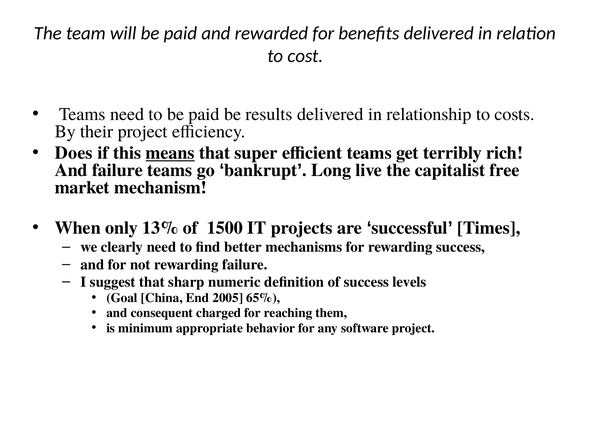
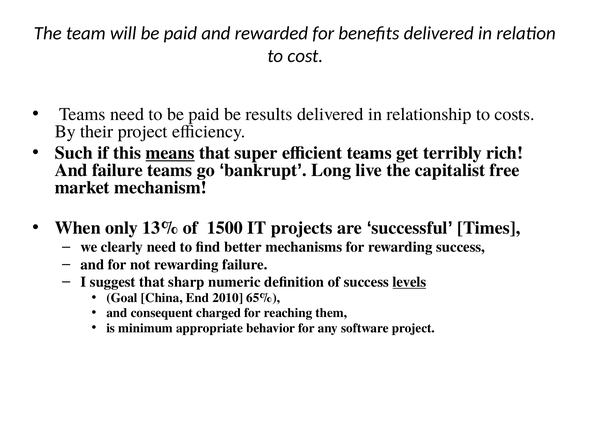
Does: Does -> Such (74, 153)
levels underline: none -> present (409, 282)
2005: 2005 -> 2010 (228, 298)
